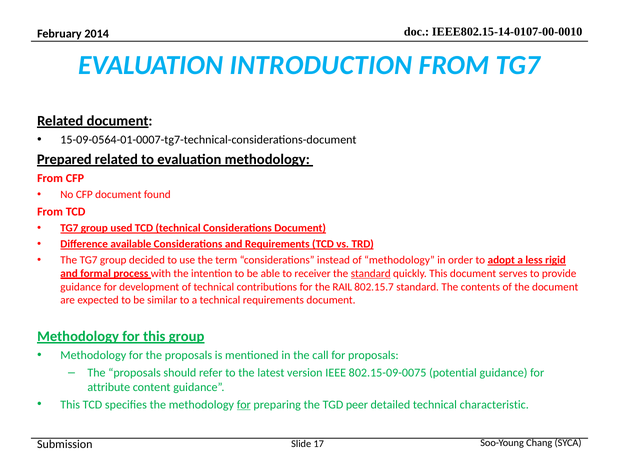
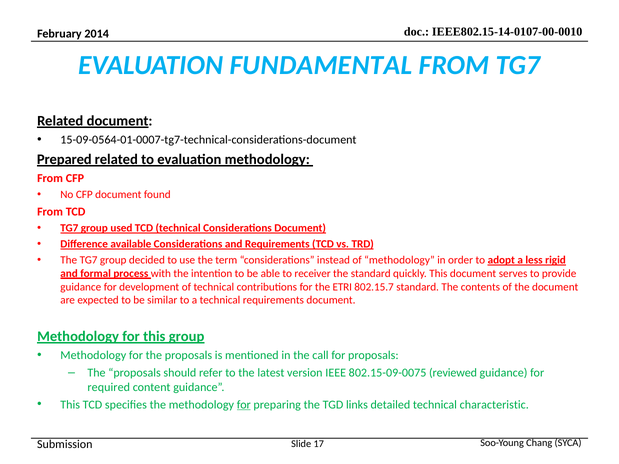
INTRODUCTION: INTRODUCTION -> FUNDAMENTAL (321, 65)
standard underline: present -> none (371, 274)
RAIL: RAIL -> ETRI (342, 287)
potential: potential -> reviewed (453, 373)
attribute: attribute -> required (109, 387)
peer: peer -> links (357, 405)
